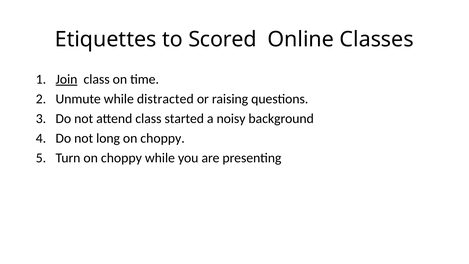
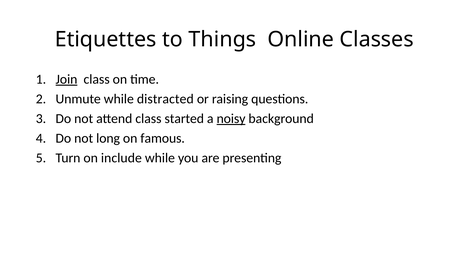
Scored: Scored -> Things (222, 39)
noisy underline: none -> present (231, 119)
choppy: choppy -> famous (163, 138)
Turn on choppy: choppy -> include (121, 158)
